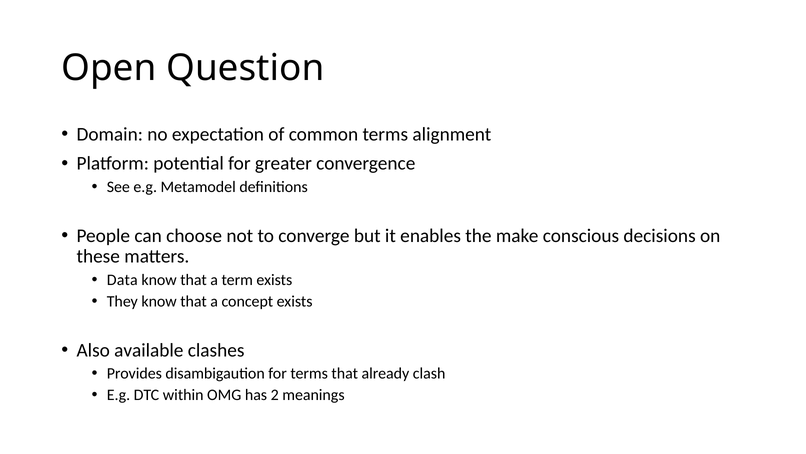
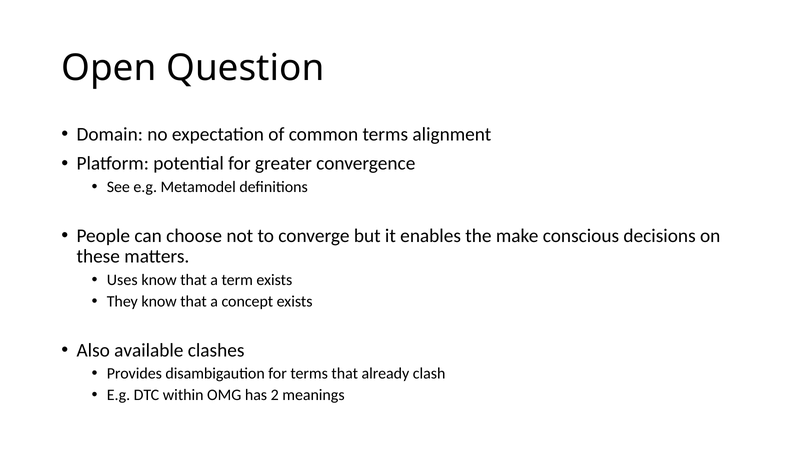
Data: Data -> Uses (122, 279)
